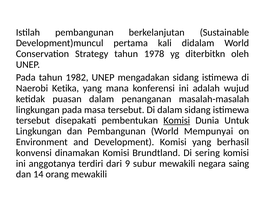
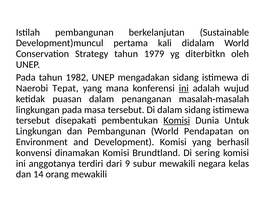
1978: 1978 -> 1979 (154, 54)
Ketika: Ketika -> Tepat (65, 88)
ini underline: none -> present (184, 88)
Mempunyai: Mempunyai -> Pendapatan (209, 131)
saing: saing -> kelas (239, 163)
